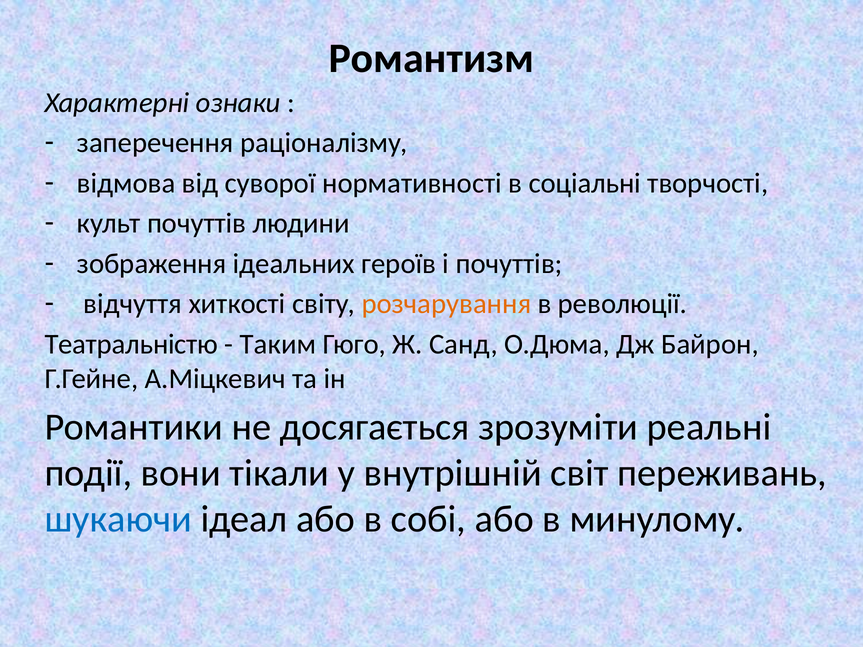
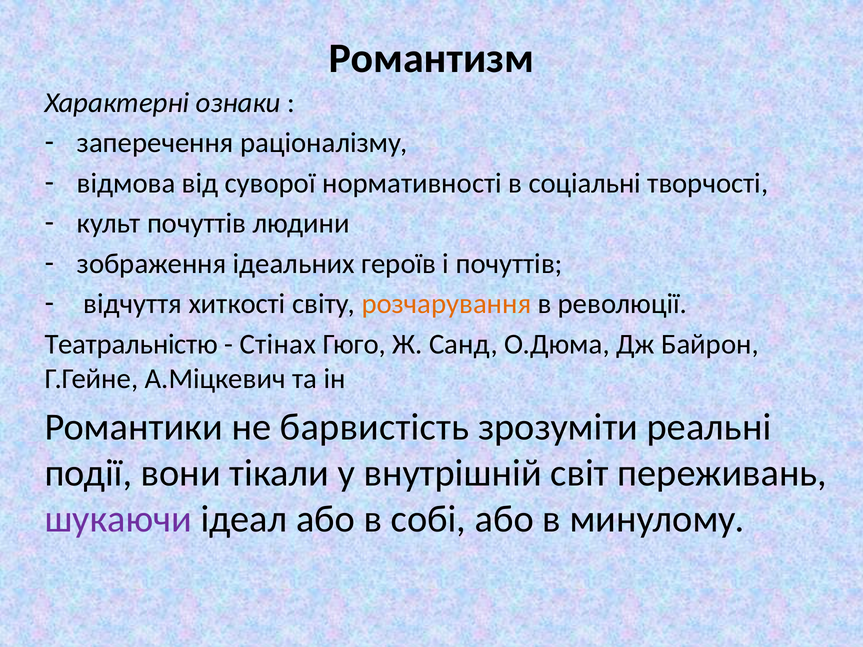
Таким: Таким -> Стінах (278, 344)
досягається: досягається -> барвистість (375, 427)
шукаючи colour: blue -> purple (118, 519)
